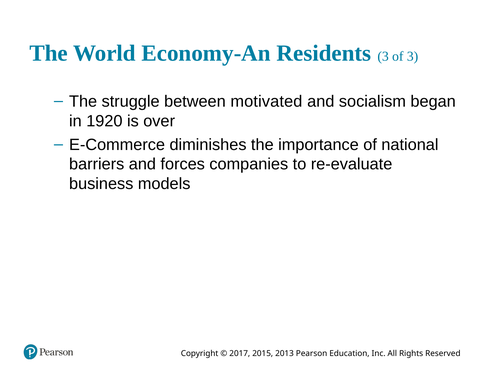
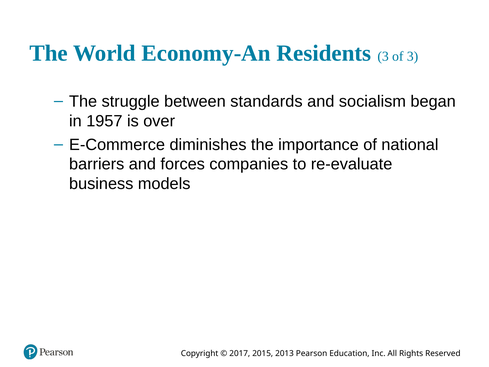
motivated: motivated -> standards (266, 101)
1920: 1920 -> 1957 (104, 121)
